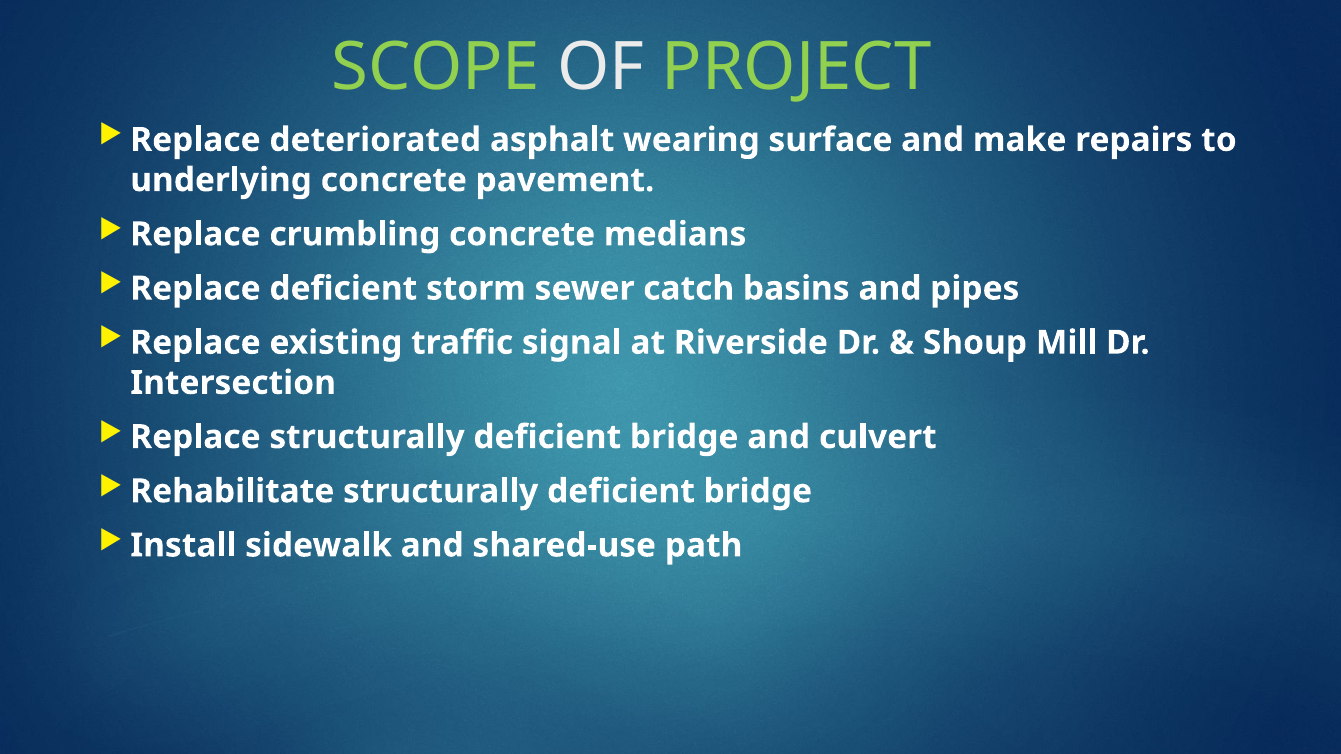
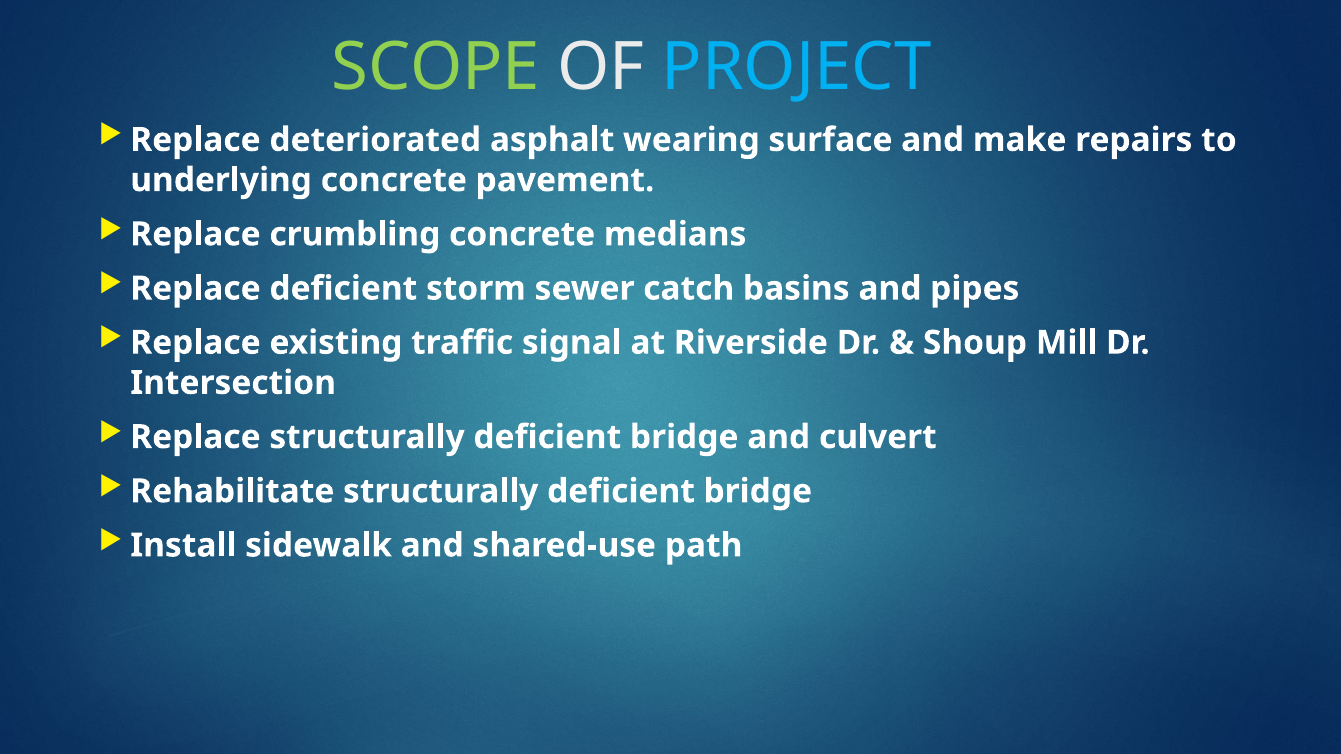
PROJECT colour: light green -> light blue (796, 67)
